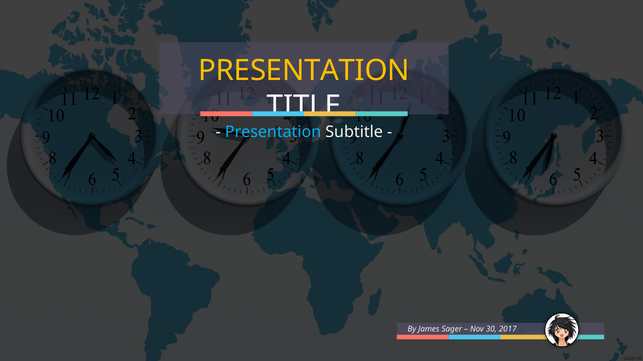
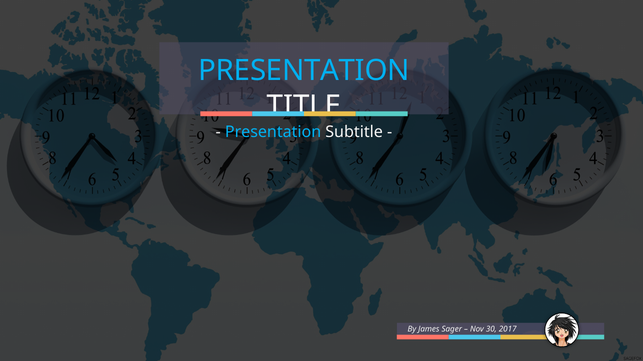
PRESENTATION colour: yellow -> light blue (304, 71)
